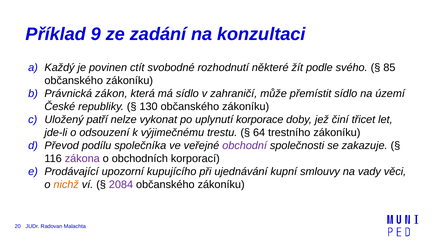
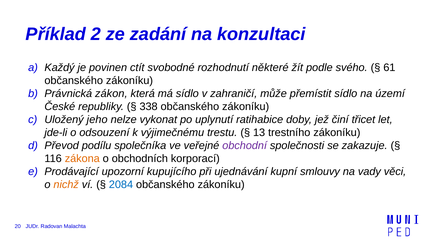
9: 9 -> 2 (96, 34)
85: 85 -> 61 (389, 68)
130: 130 -> 338 (149, 107)
patří: patří -> jeho (97, 120)
korporace: korporace -> ratihabice (260, 120)
64: 64 -> 13 (259, 133)
zákona colour: purple -> orange (82, 159)
2084 colour: purple -> blue (121, 185)
